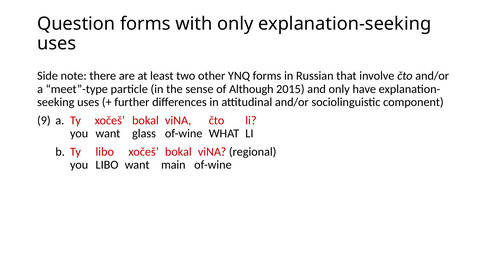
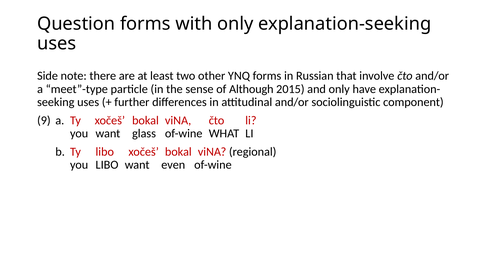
main: main -> even (173, 165)
